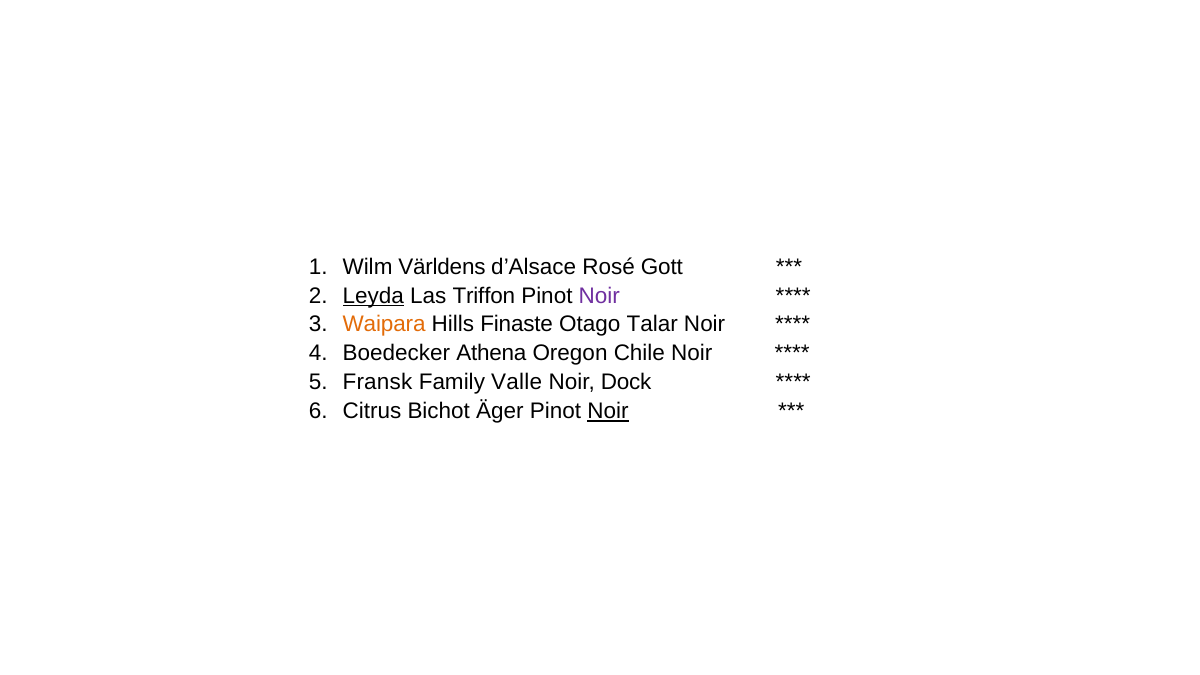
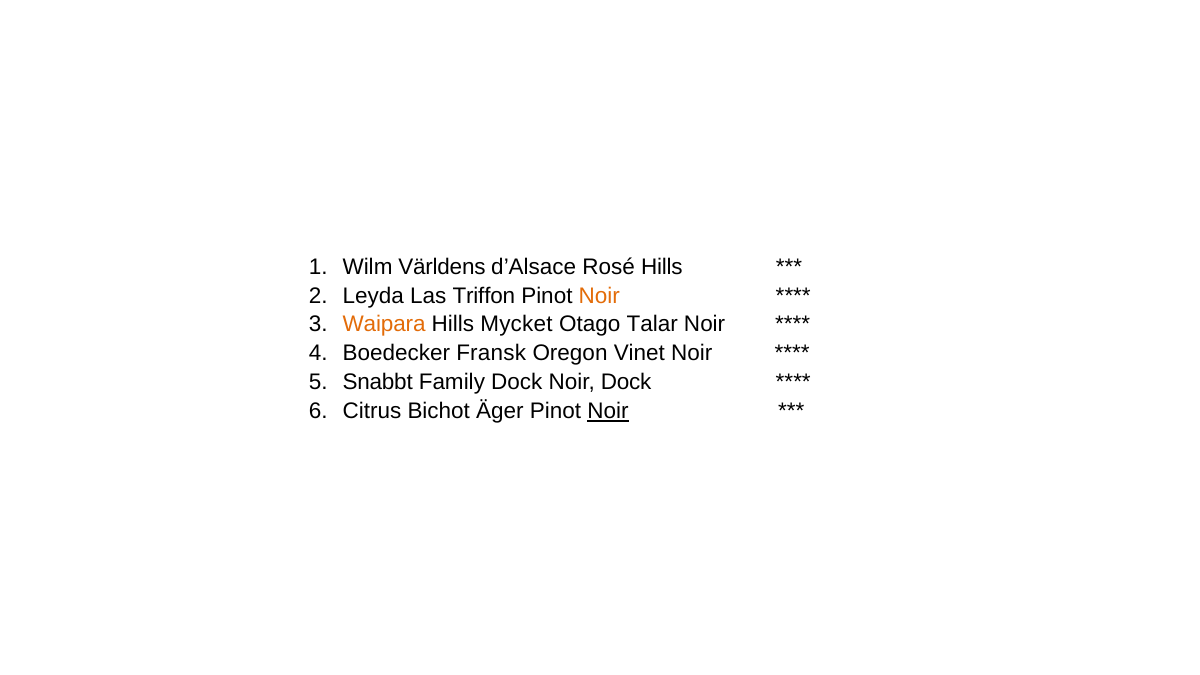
Rosé Gott: Gott -> Hills (662, 267)
Leyda underline: present -> none (373, 296)
Noir colour: purple -> orange (599, 296)
Finaste: Finaste -> Mycket (516, 325)
Athena: Athena -> Fransk (491, 353)
Chile: Chile -> Vinet (639, 353)
Fransk: Fransk -> Snabbt (378, 382)
Family Valle: Valle -> Dock (517, 382)
